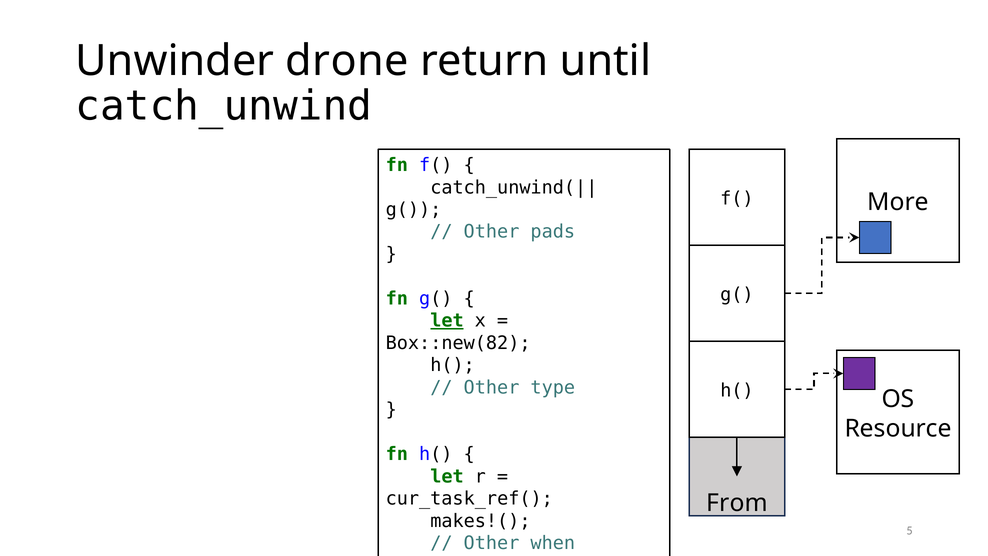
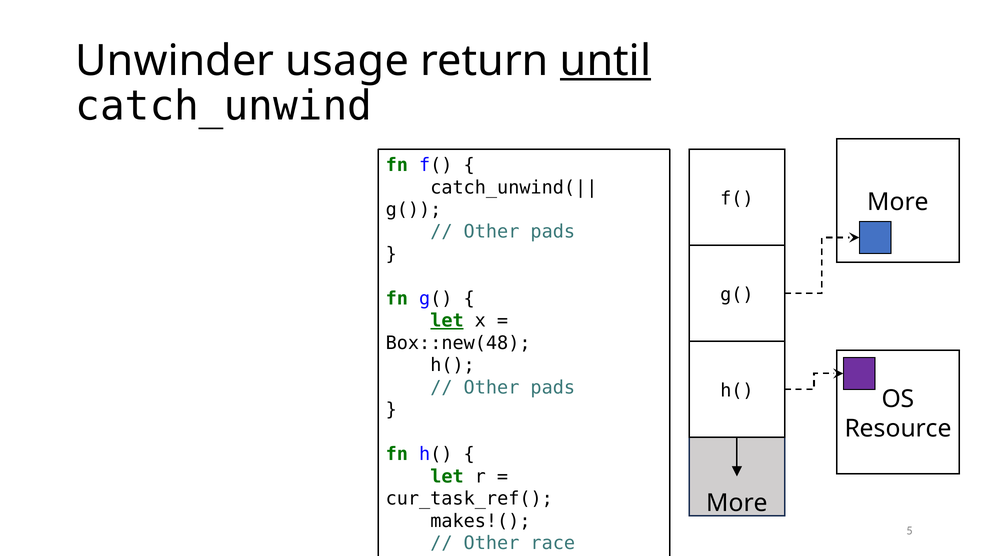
drone: drone -> usage (347, 61)
until underline: none -> present (606, 61)
Box::new(82: Box::new(82 -> Box::new(48 (458, 343)
type: type -> pads (553, 387)
From: From -> More (737, 503)
when: when -> race (553, 543)
